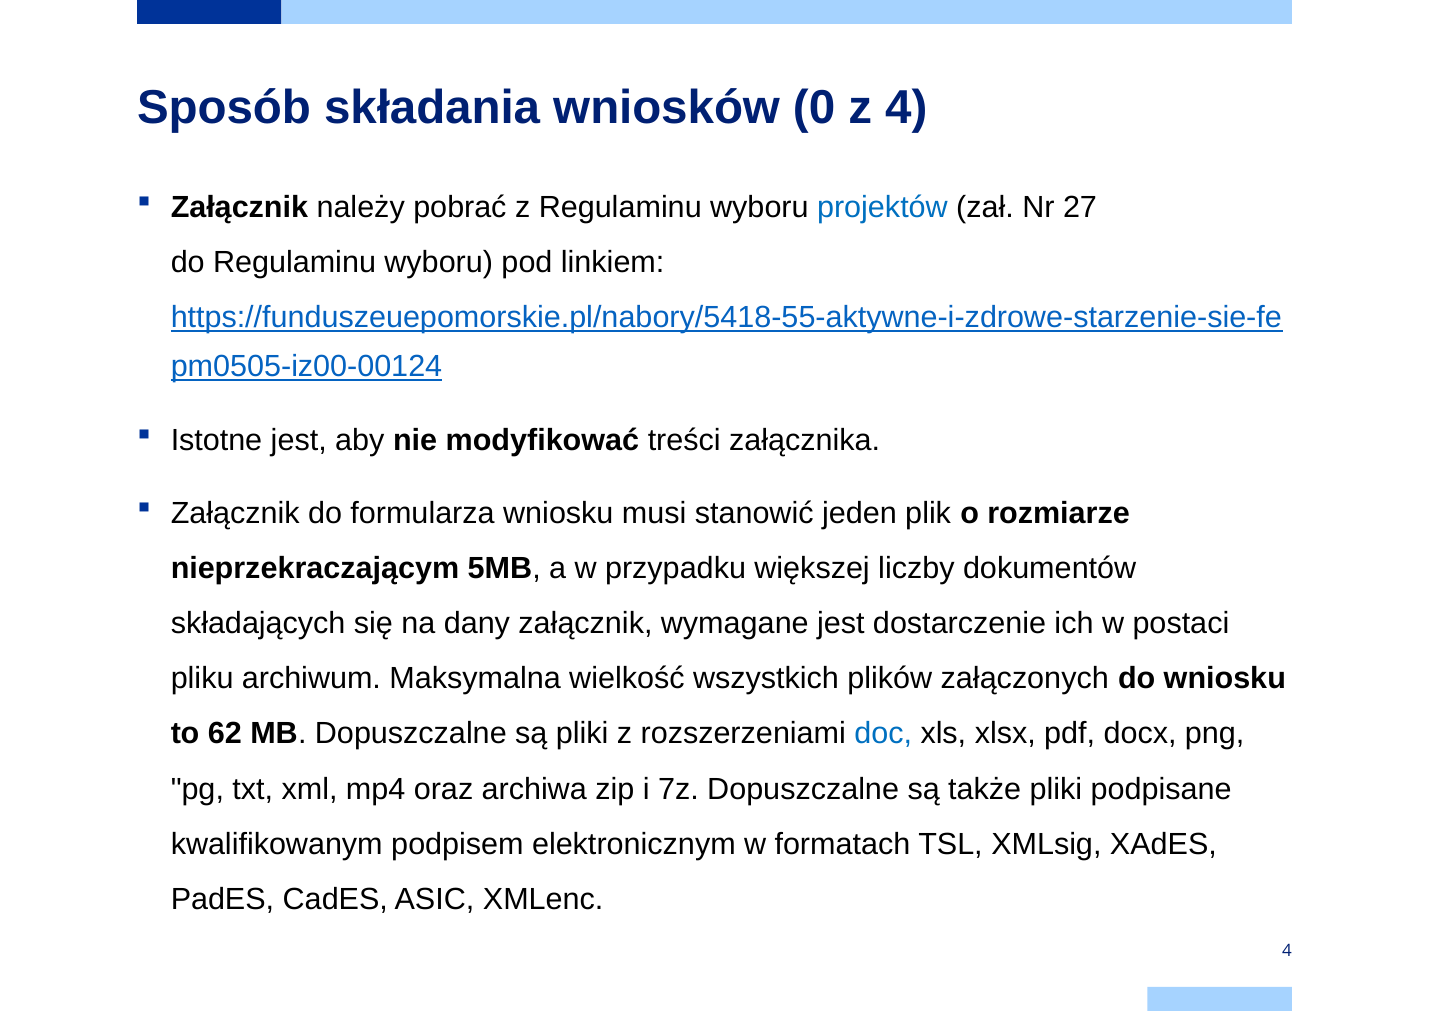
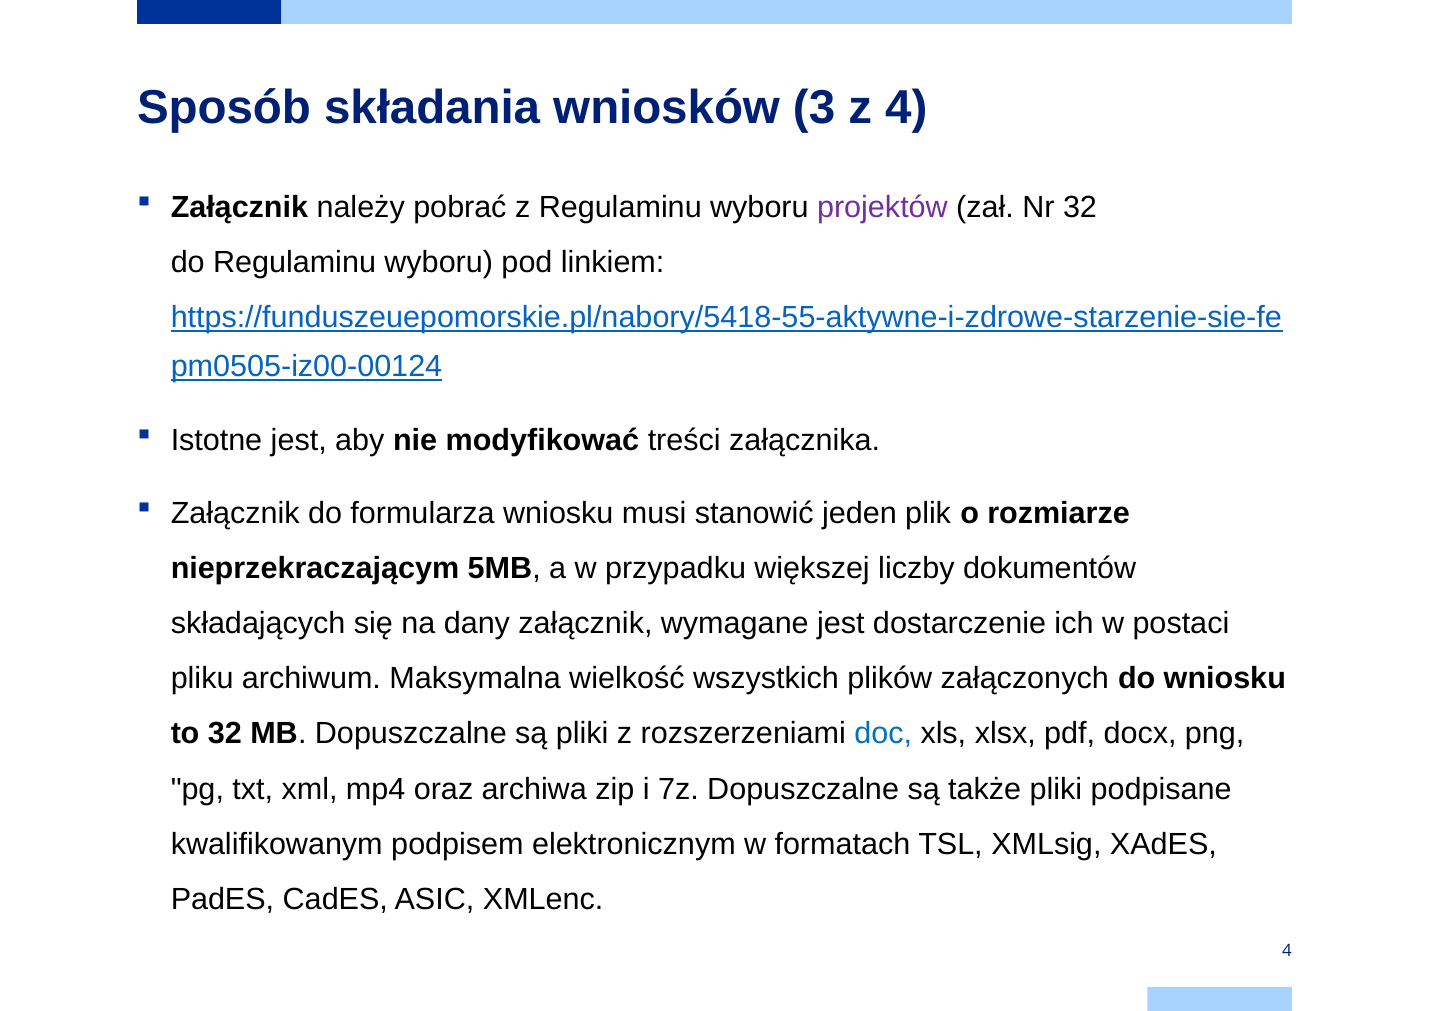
0: 0 -> 3 (814, 108)
projektów colour: blue -> purple (882, 207)
Nr 27: 27 -> 32 (1080, 207)
to 62: 62 -> 32 (225, 733)
